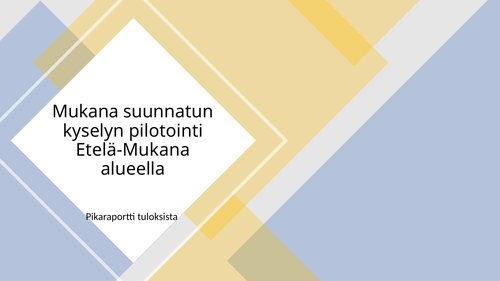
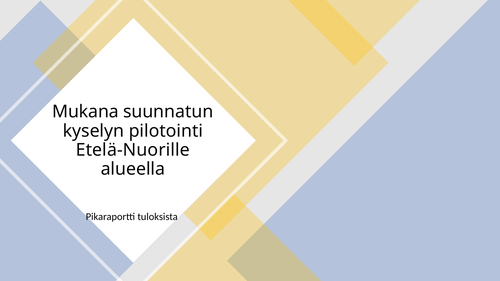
Etelä-Mukana: Etelä-Mukana -> Etelä-Nuorille (133, 150)
